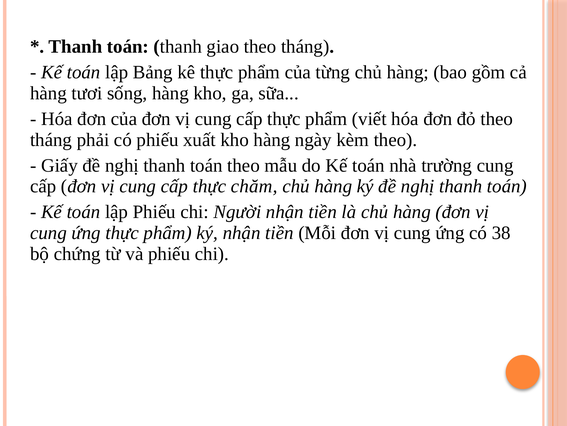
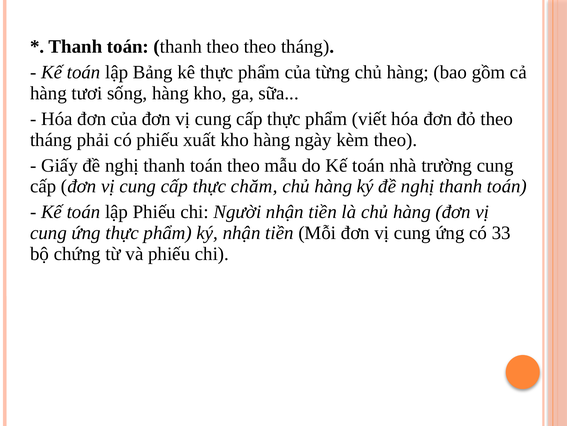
thanh giao: giao -> theo (223, 46)
38: 38 -> 33 (501, 233)
